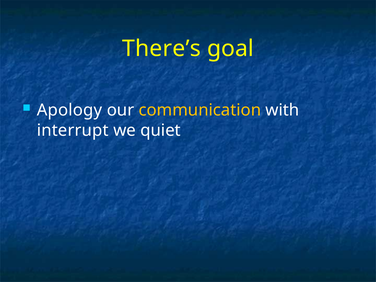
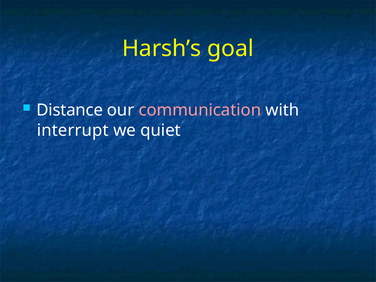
There’s: There’s -> Harsh’s (162, 49)
Apology: Apology -> Distance (70, 110)
communication colour: yellow -> pink (200, 110)
